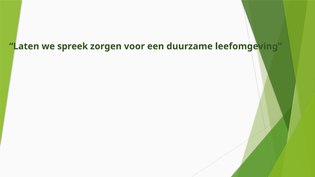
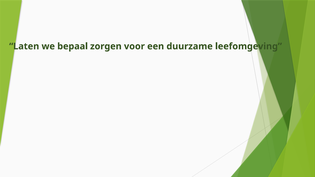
spreek: spreek -> bepaal (73, 46)
